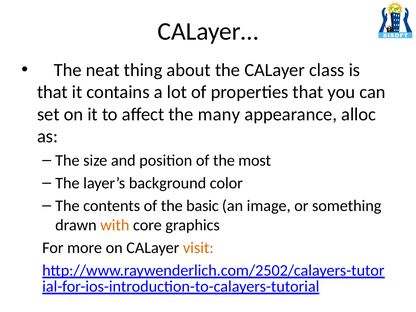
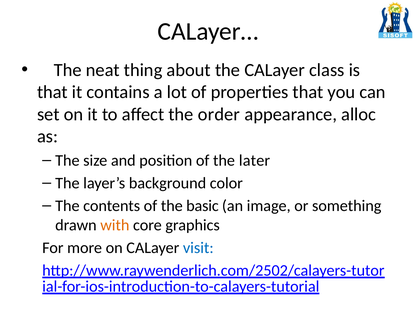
many: many -> order (219, 114)
most: most -> later (254, 160)
visit colour: orange -> blue (198, 248)
